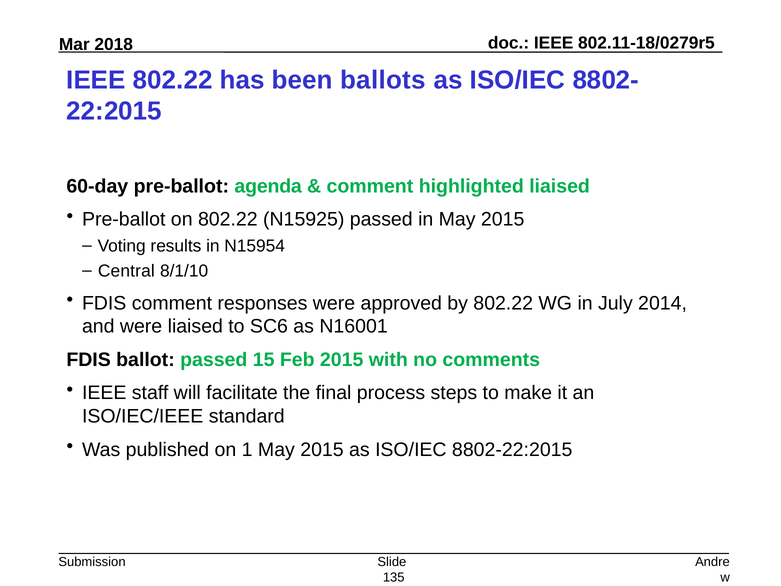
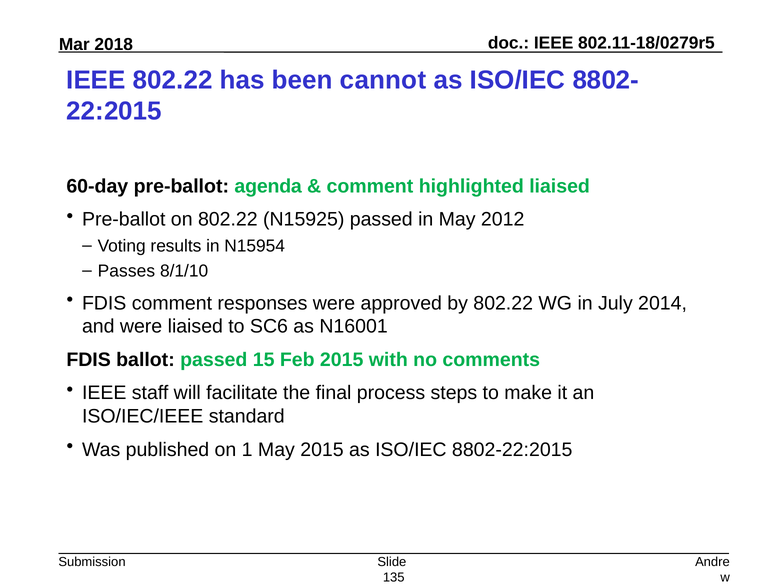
ballots: ballots -> cannot (383, 80)
in May 2015: 2015 -> 2012 (503, 219)
Central: Central -> Passes (126, 271)
